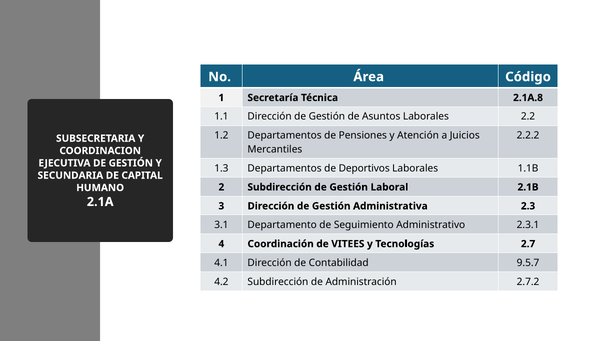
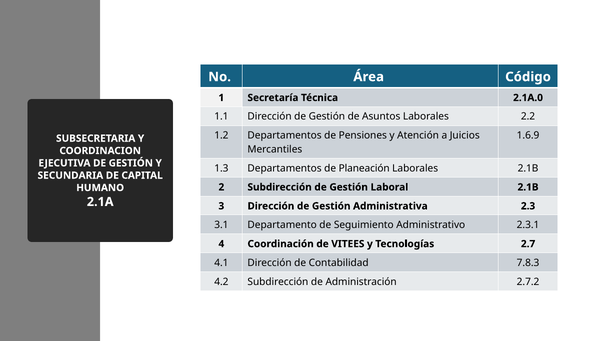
2.1A.8: 2.1A.8 -> 2.1A.0 (528, 98)
2.2.2: 2.2.2 -> 1.6.9 (528, 136)
Deportivos: Deportivos -> Planeación (364, 168)
Laborales 1.1B: 1.1B -> 2.1B (528, 168)
9.5.7: 9.5.7 -> 7.8.3 (528, 263)
